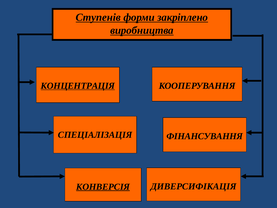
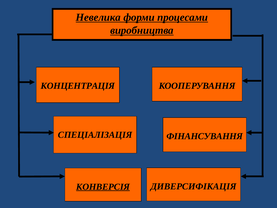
Ступенів: Ступенів -> Невелика (98, 17)
закріплено: закріплено -> процесами (183, 17)
КОНЦЕНТРАЦІЯ underline: present -> none (78, 86)
